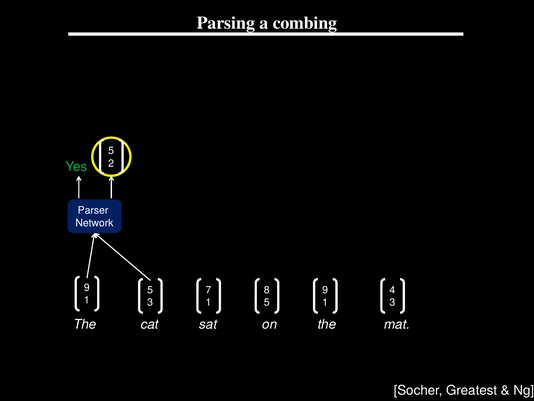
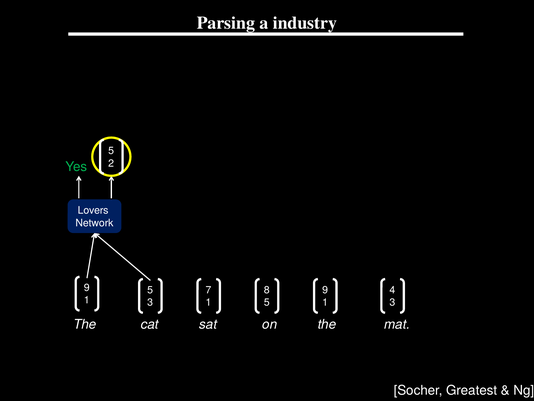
combing: combing -> industry (305, 23)
Parser: Parser -> Lovers (93, 210)
